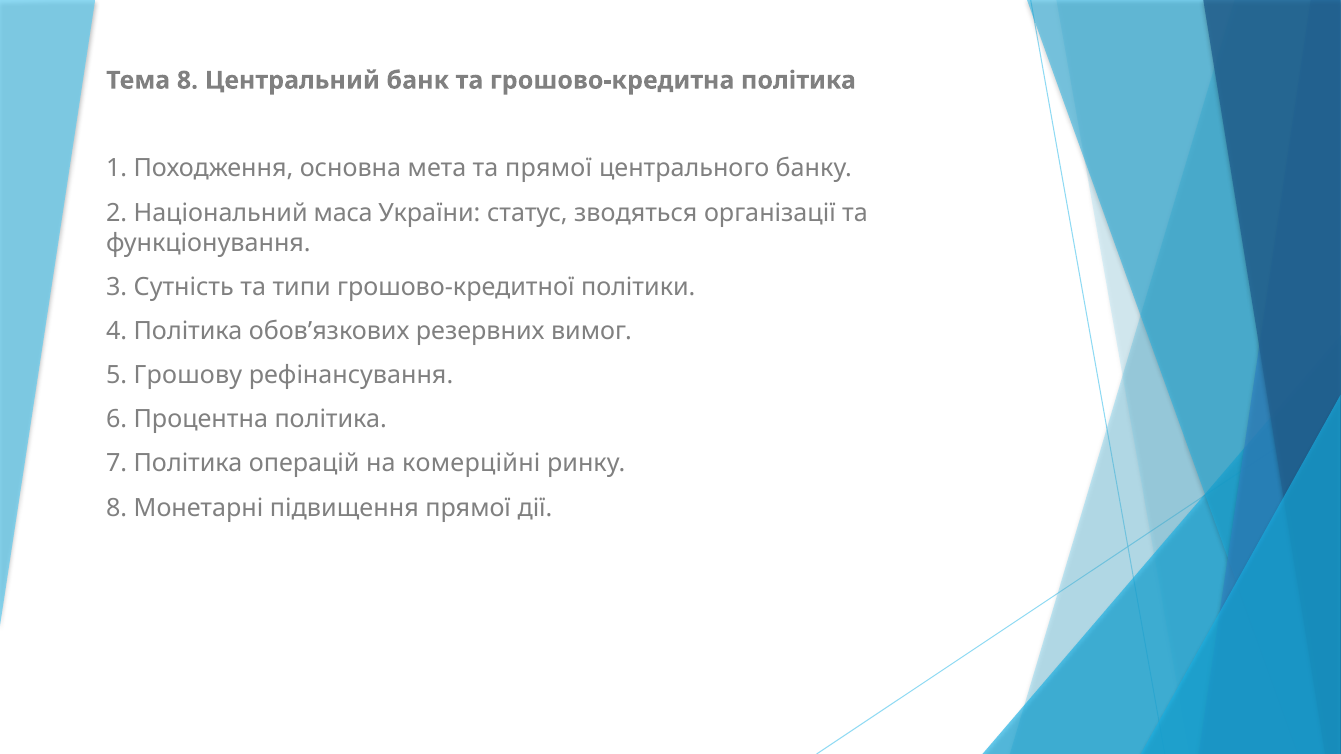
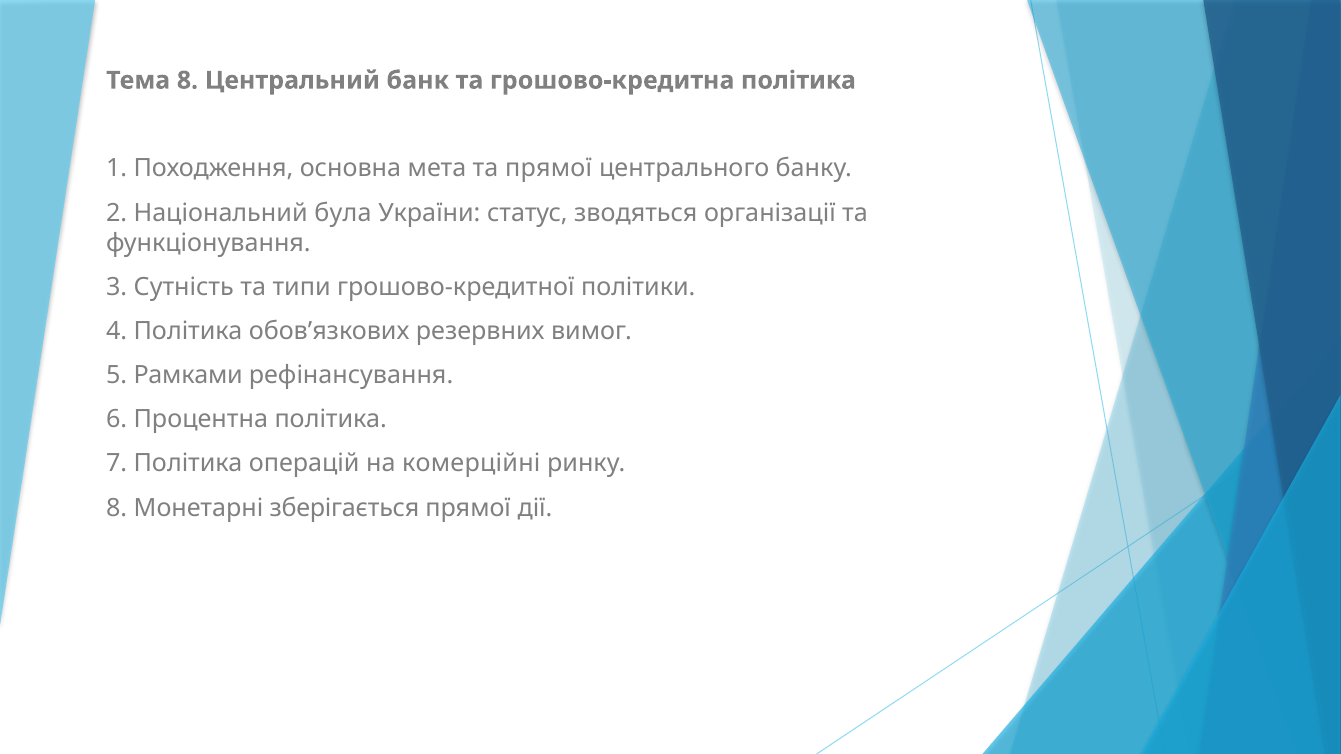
маса: маса -> була (343, 213)
Грошову: Грошову -> Рамками (188, 376)
підвищення: підвищення -> зберігається (344, 508)
